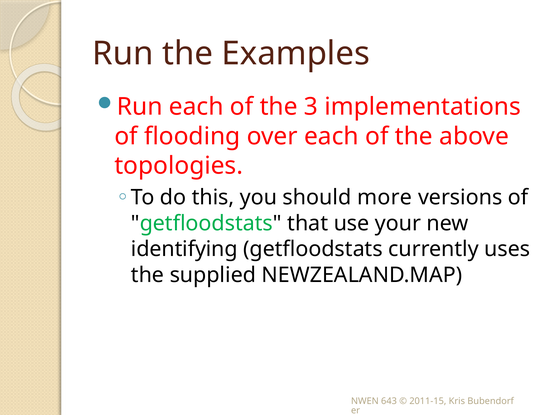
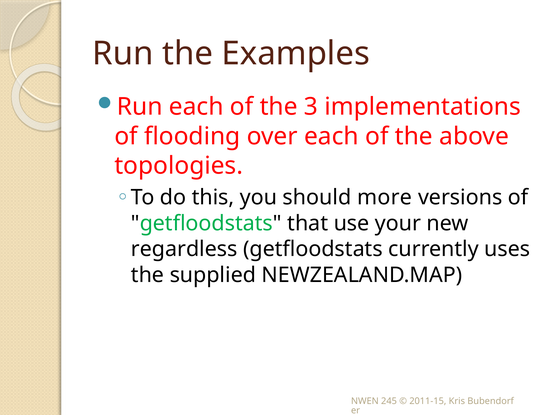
identifying: identifying -> regardless (184, 249)
643: 643 -> 245 (389, 401)
